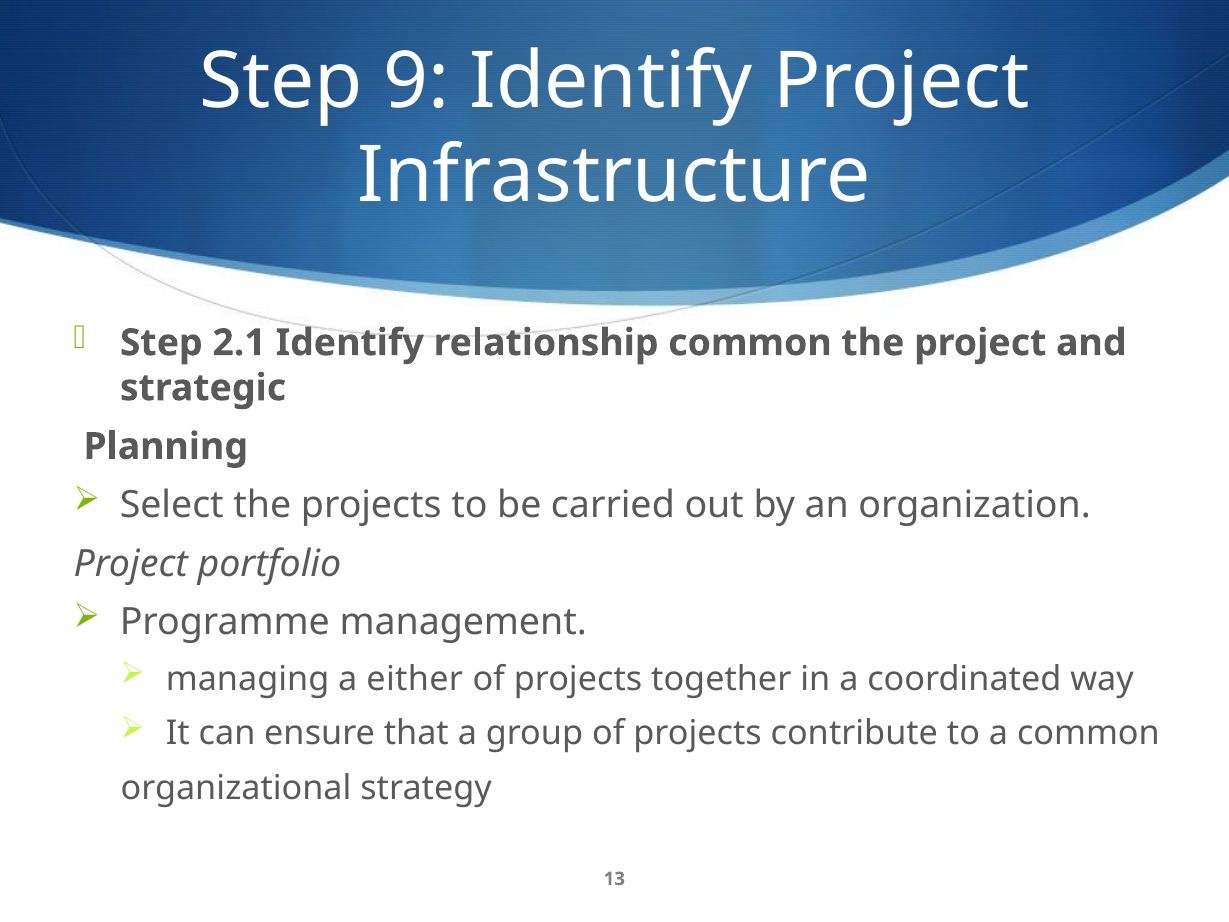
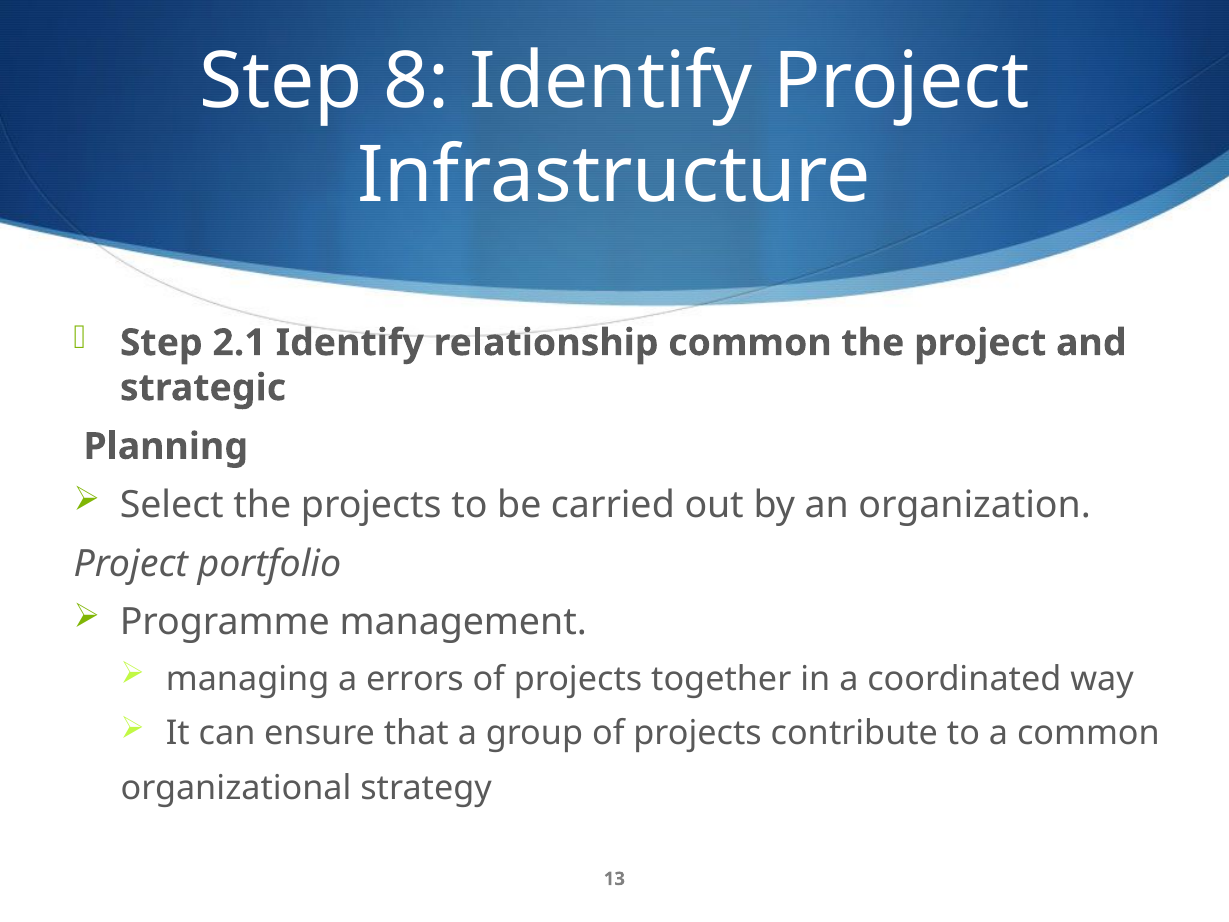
9: 9 -> 8 (417, 82)
either: either -> errors (415, 679)
